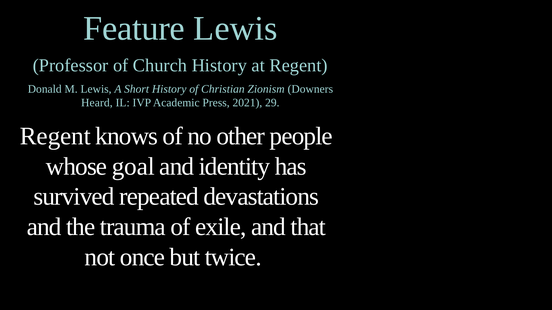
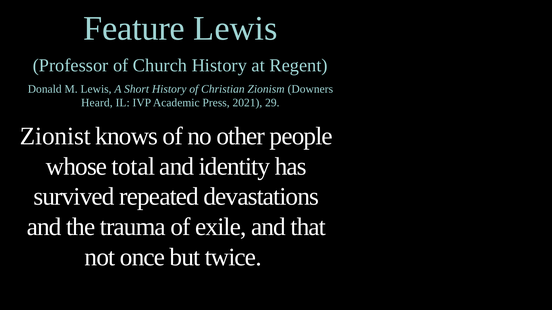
Regent: Regent -> Zionist (55, 136)
goal: goal -> total (133, 167)
